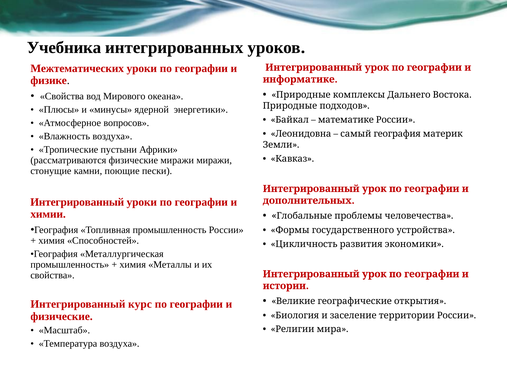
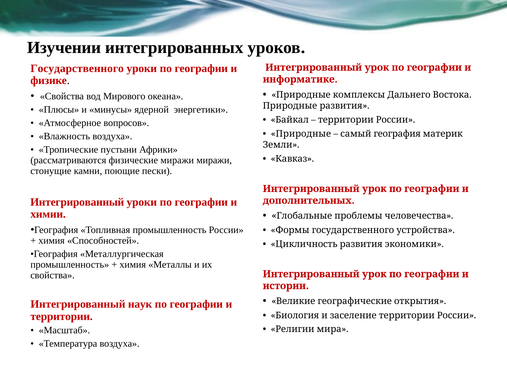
Учебника: Учебника -> Изучении (64, 48)
Межтематических: Межтематических -> Государственного (77, 68)
Природные подходов: подходов -> развития (345, 106)
математике: математике -> территории (346, 120)
Леонидовна: Леонидовна -> Природные (301, 134)
курс: курс -> наук (140, 304)
физические: физические -> территории (62, 317)
